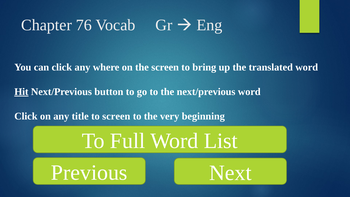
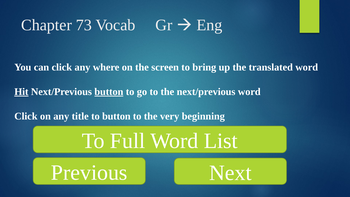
76: 76 -> 73 (84, 25)
button underline: none -> present (109, 92)
to screen: screen -> button (116, 116)
